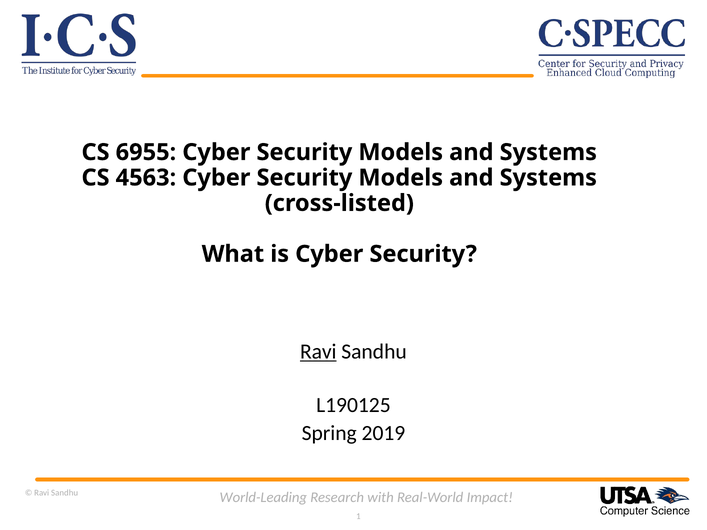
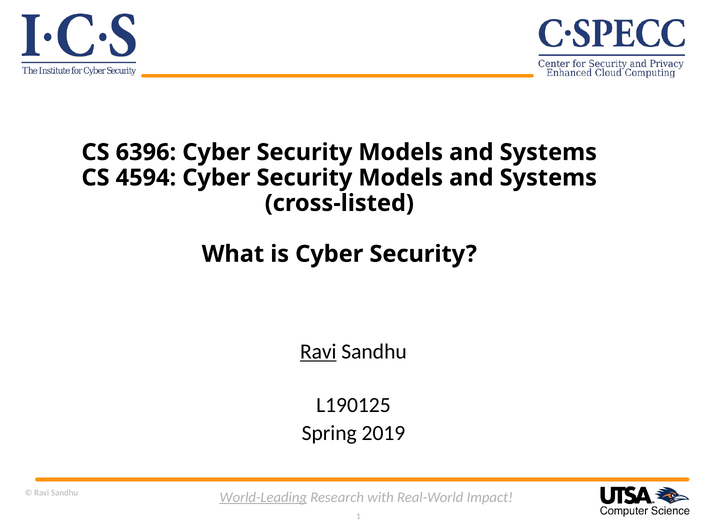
6955: 6955 -> 6396 (146, 152)
4563: 4563 -> 4594 (146, 178)
World-Leading underline: none -> present (263, 497)
